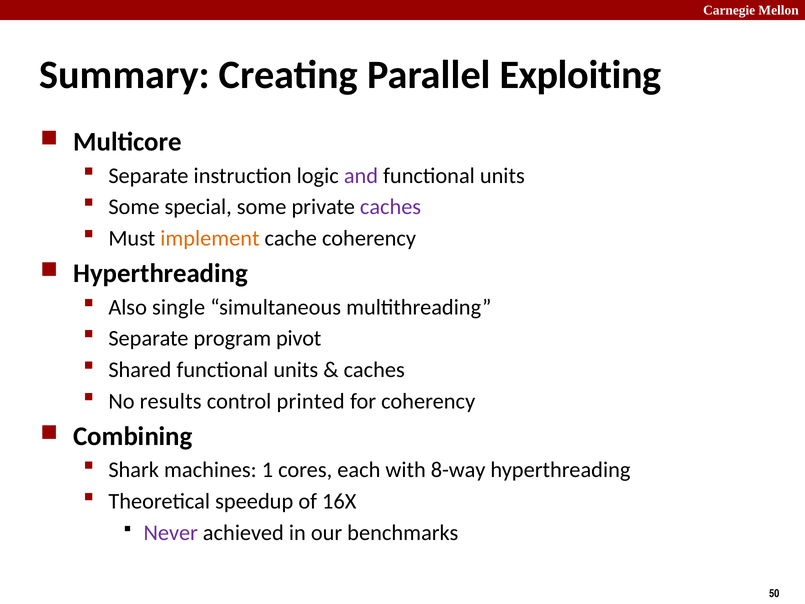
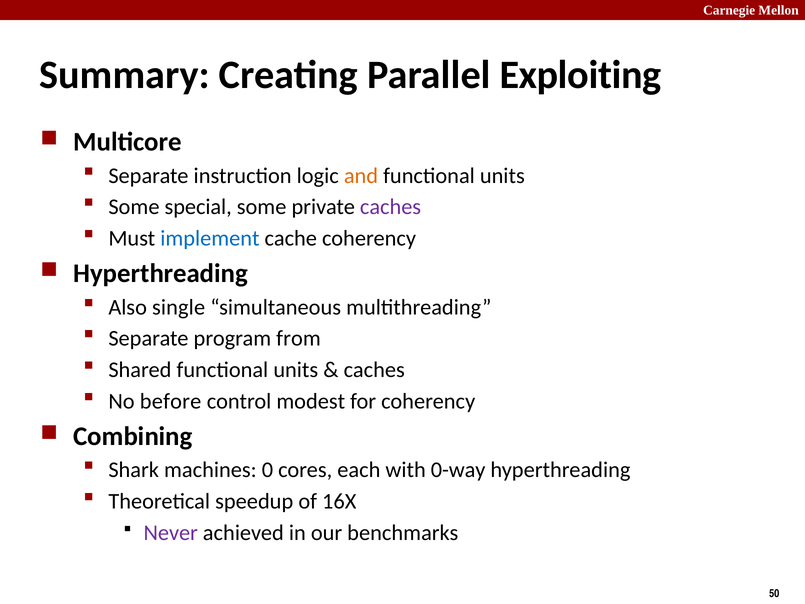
and colour: purple -> orange (361, 176)
implement colour: orange -> blue (210, 238)
pivot: pivot -> from (299, 338)
results: results -> before (171, 401)
printed: printed -> modest (311, 401)
1: 1 -> 0 (267, 470)
8-way: 8-way -> 0-way (458, 470)
